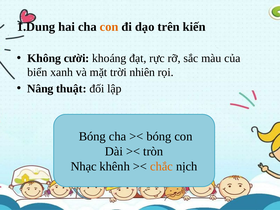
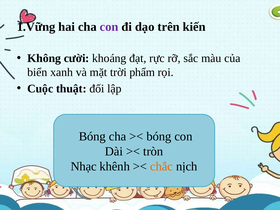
1.Dung: 1.Dung -> 1.Vững (36, 27)
con colour: orange -> purple (109, 27)
nhiên: nhiên -> phẩm (142, 72)
Nâng: Nâng -> Cuộc (40, 89)
